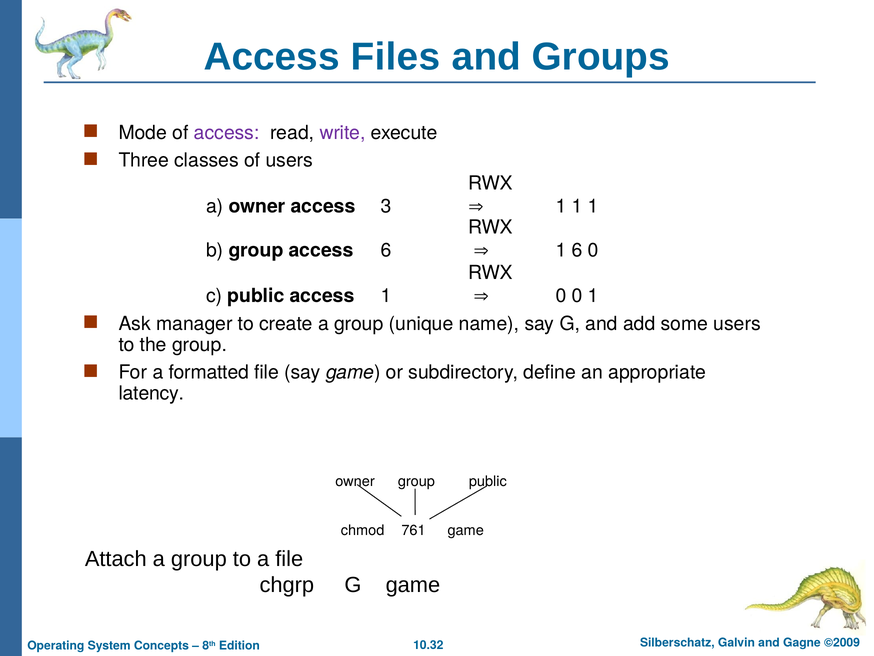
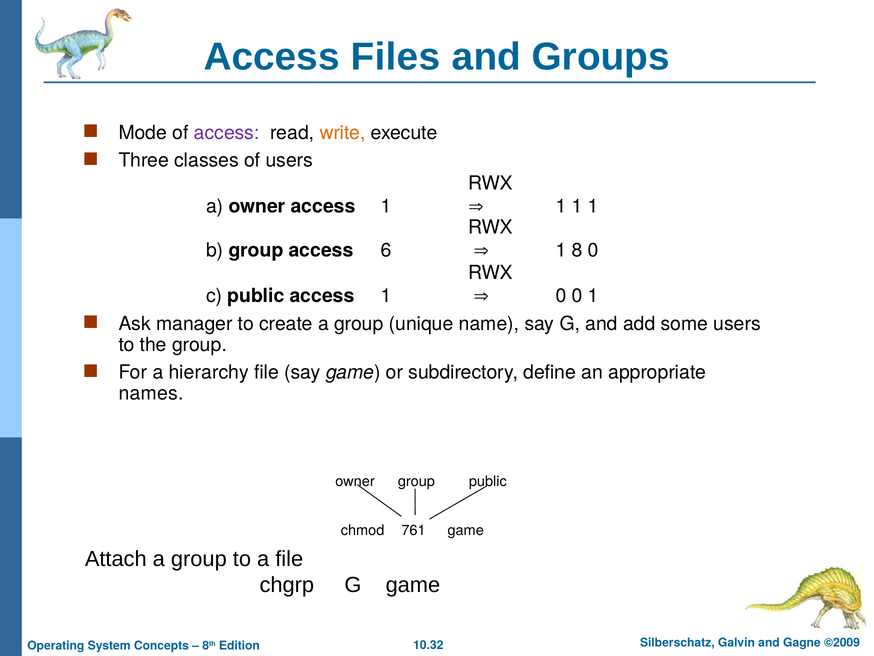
write colour: purple -> orange (343, 133)
owner access 3: 3 -> 1 (386, 206)
1 6: 6 -> 8 (577, 250)
formatted: formatted -> hierarchy (209, 372)
latency: latency -> names (151, 393)
